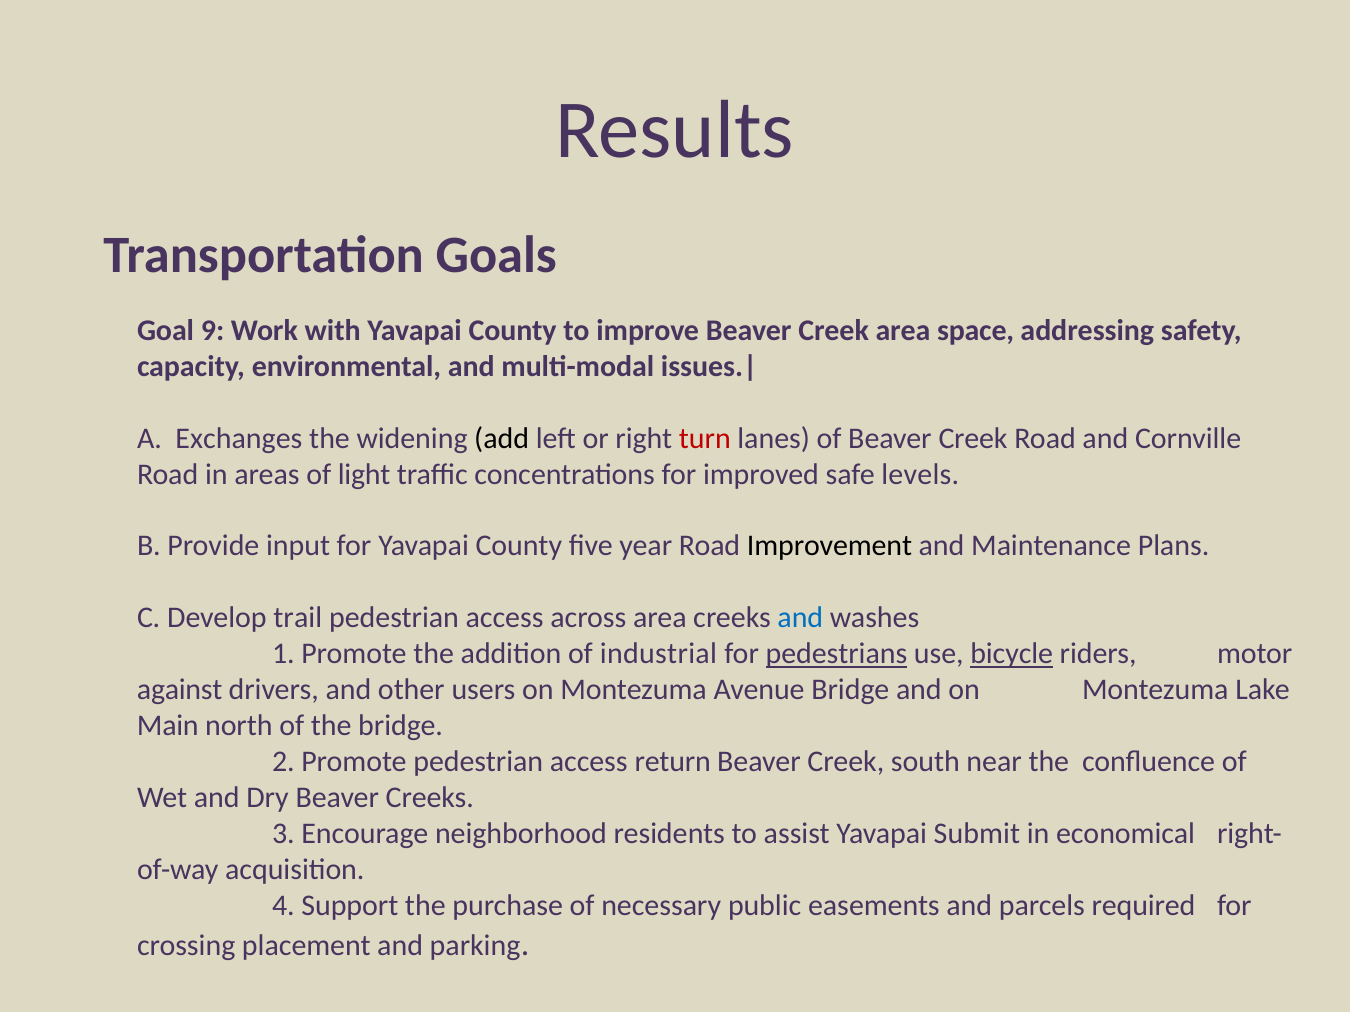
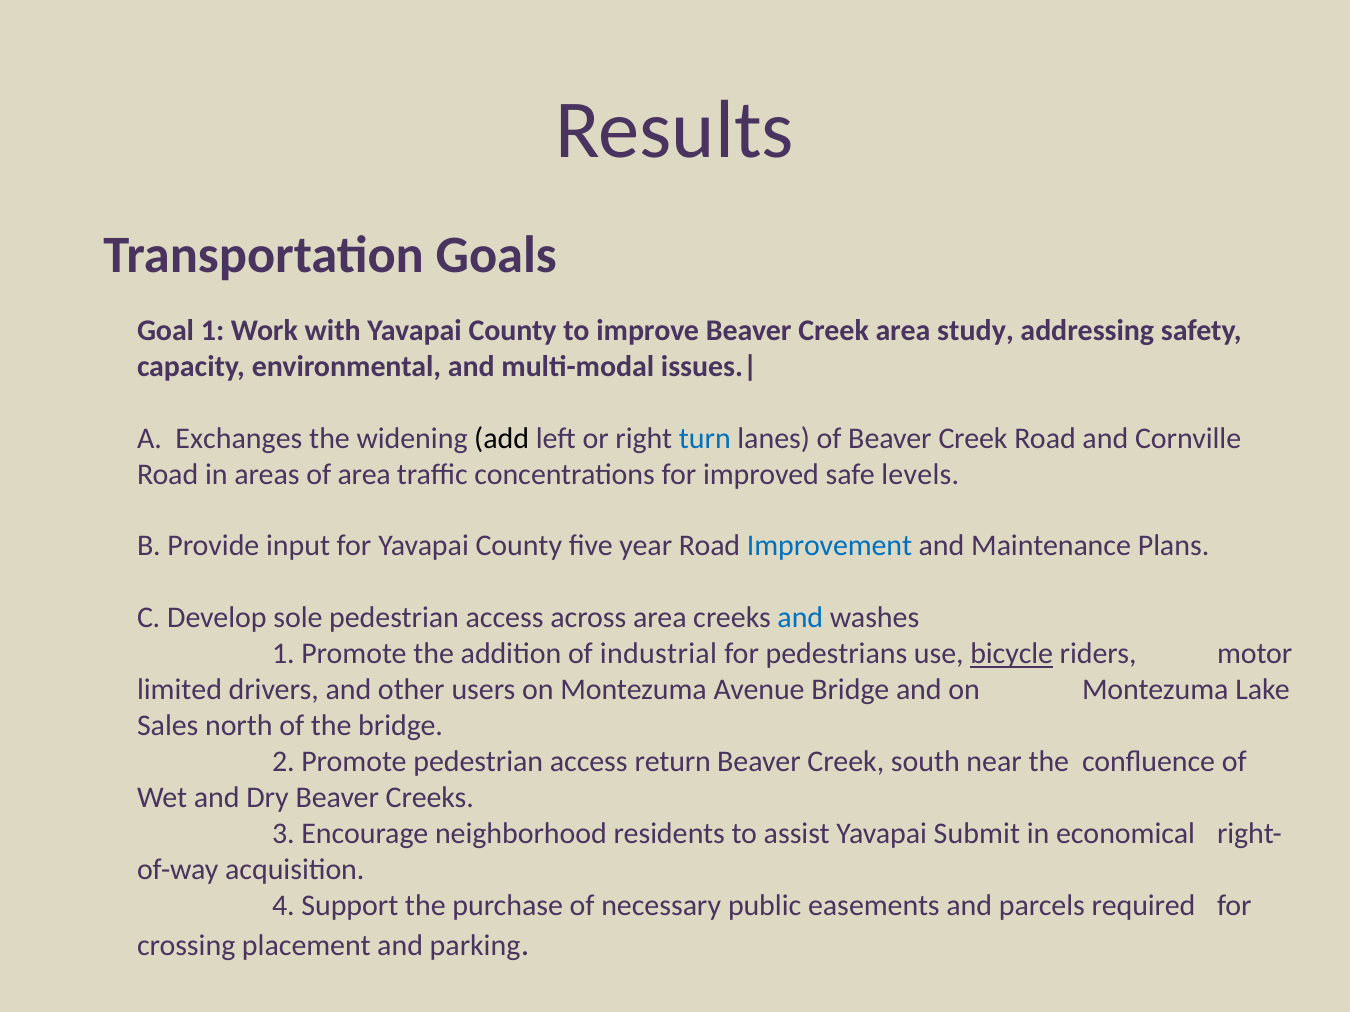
Goal 9: 9 -> 1 (213, 330)
space: space -> study (975, 330)
turn colour: red -> blue (705, 438)
of light: light -> area (364, 474)
Improvement colour: black -> blue (830, 546)
trail: trail -> sole (298, 618)
pedestrians underline: present -> none (836, 654)
against: against -> limited (180, 690)
Main: Main -> Sales (168, 726)
